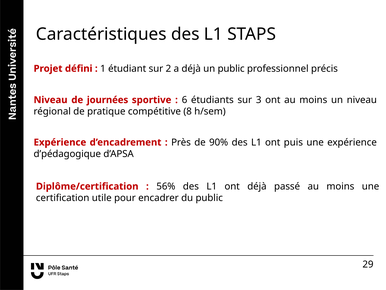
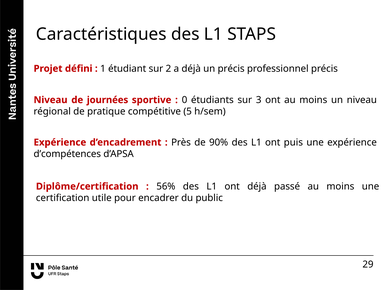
un public: public -> précis (231, 68)
6: 6 -> 0 (185, 100)
8: 8 -> 5 (188, 111)
d’pédagogique: d’pédagogique -> d’compétences (67, 154)
